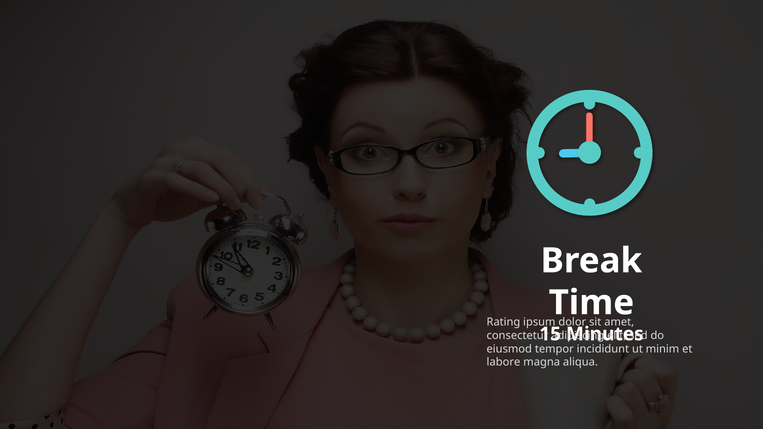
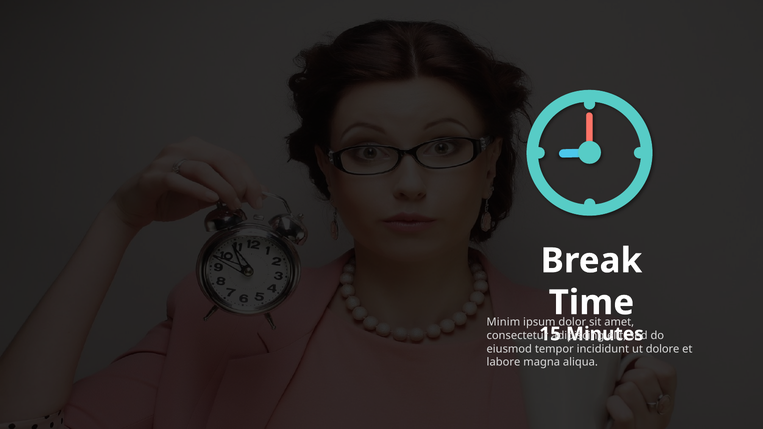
Rating: Rating -> Minim (503, 322)
minim: minim -> dolore (663, 349)
